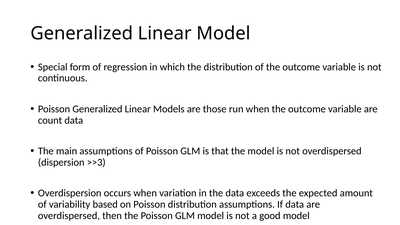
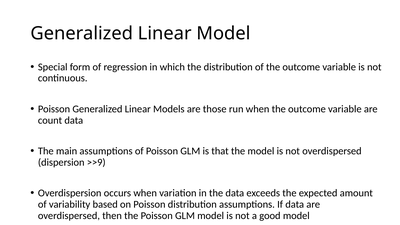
>>3: >>3 -> >>9 (96, 162)
